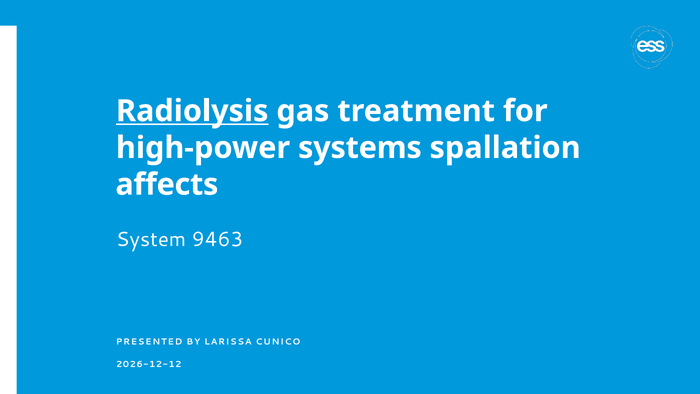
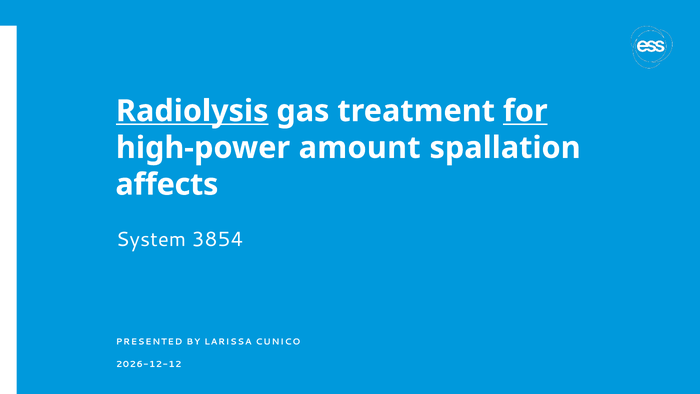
for underline: none -> present (525, 111)
systems: systems -> amount (360, 148)
9463: 9463 -> 3854 (218, 239)
